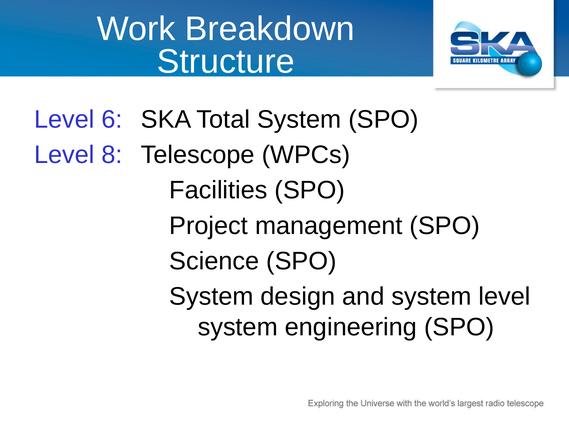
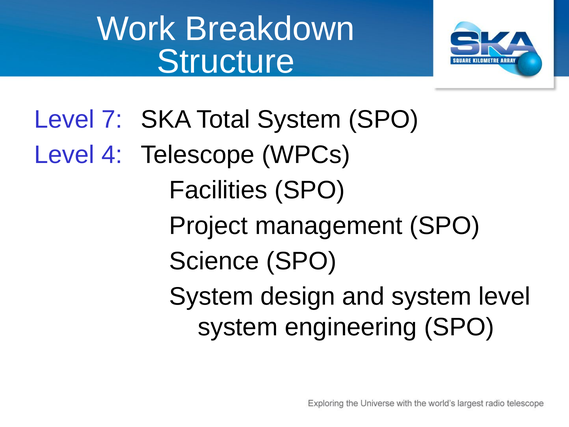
6: 6 -> 7 (112, 119)
8: 8 -> 4 (112, 155)
